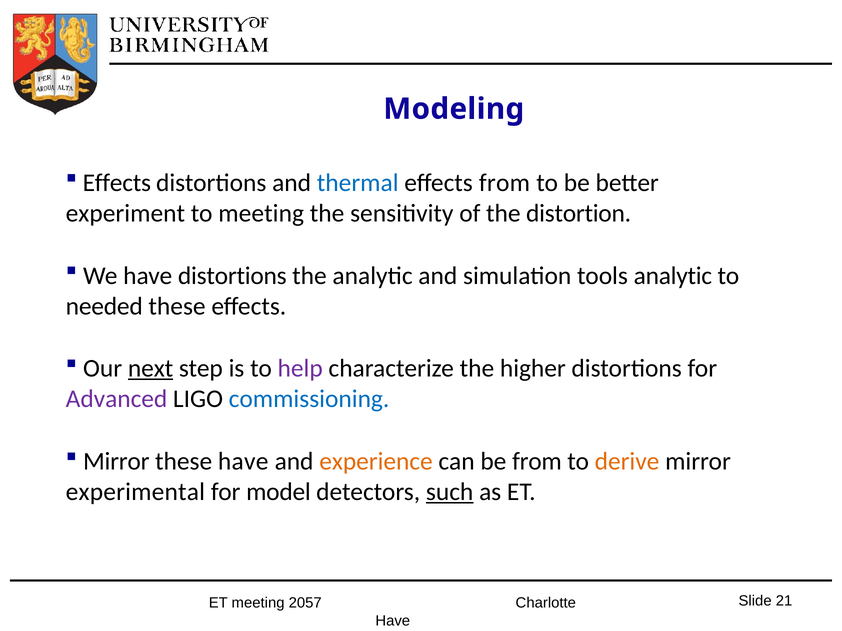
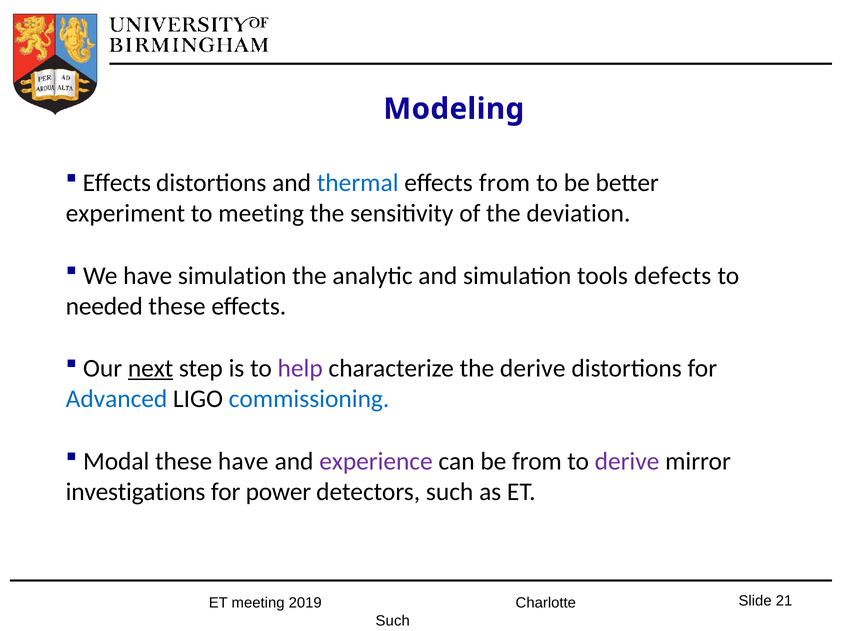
distortion: distortion -> deviation (578, 213)
have distortions: distortions -> simulation (232, 276)
tools analytic: analytic -> defects (673, 276)
the higher: higher -> derive (533, 369)
Advanced colour: purple -> blue (117, 399)
Mirror: Mirror -> Modal (116, 462)
experience colour: orange -> purple (376, 462)
derive colour: orange -> purple (627, 462)
experimental: experimental -> investigations (136, 492)
model: model -> power (278, 492)
such underline: present -> none (450, 492)
2057: 2057 -> 2019 (305, 603)
Have: Have -> Such (393, 621)
